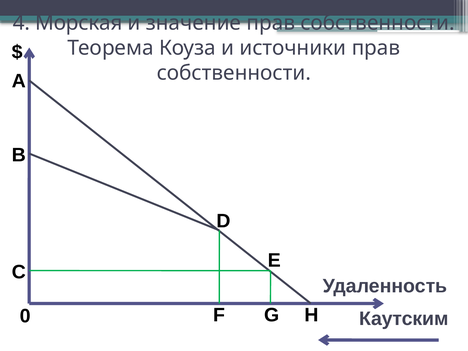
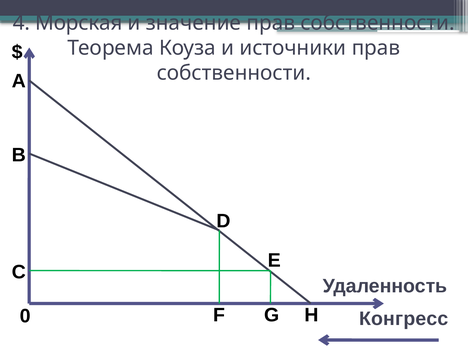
Каутским: Каутским -> Конгресс (404, 319)
